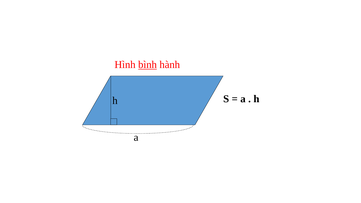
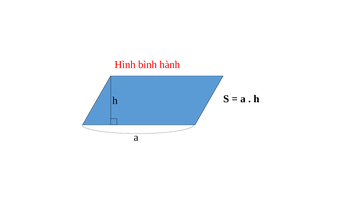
bình underline: present -> none (148, 65)
